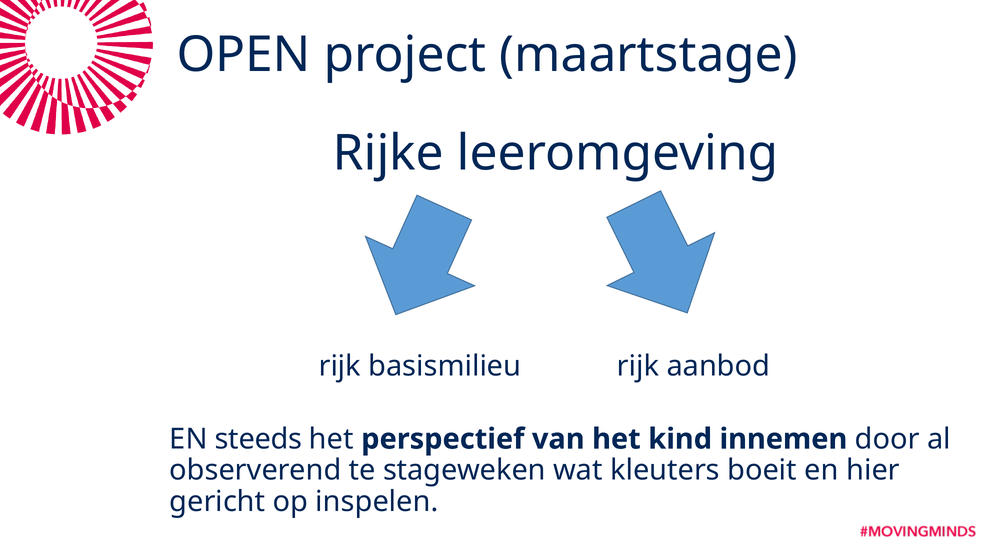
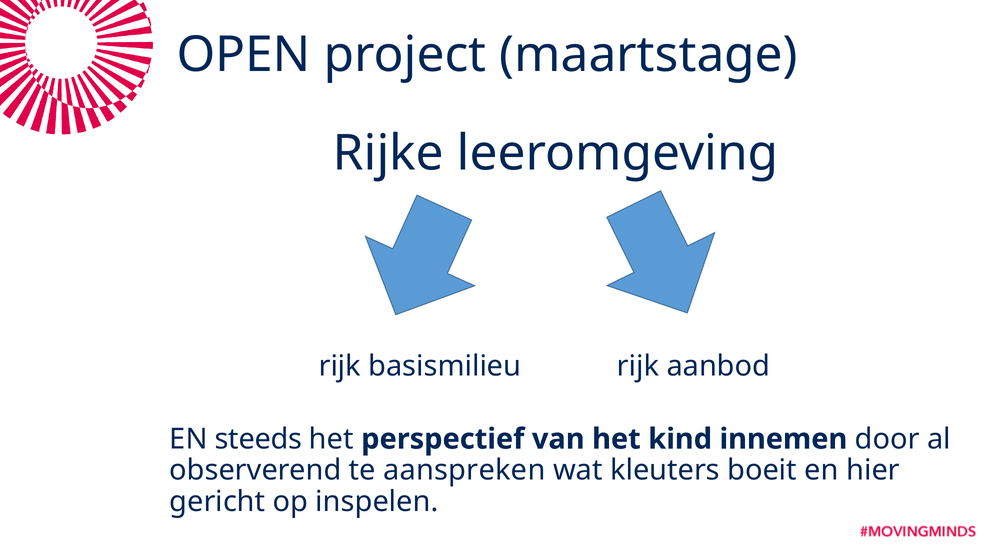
stageweken: stageweken -> aanspreken (464, 470)
